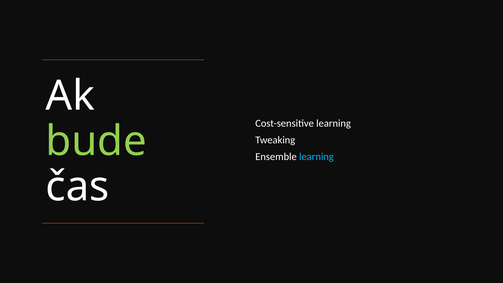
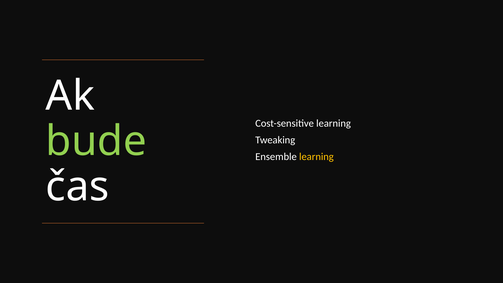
learning colour: light blue -> yellow (316, 157)
